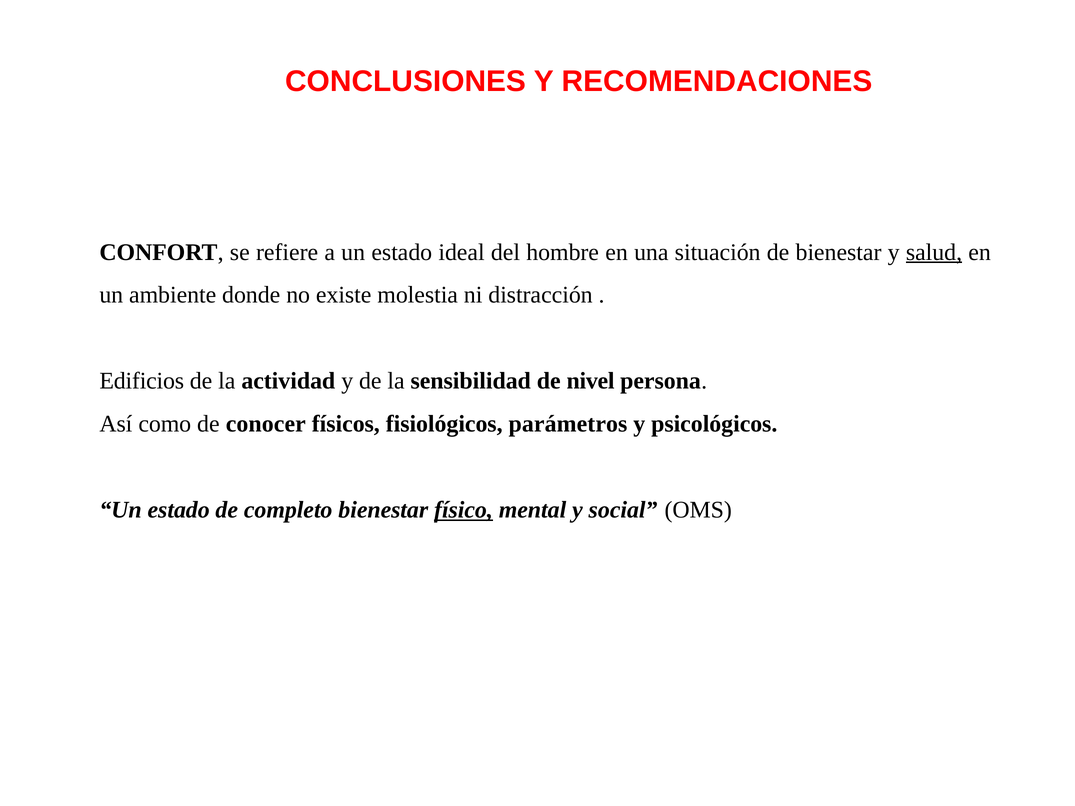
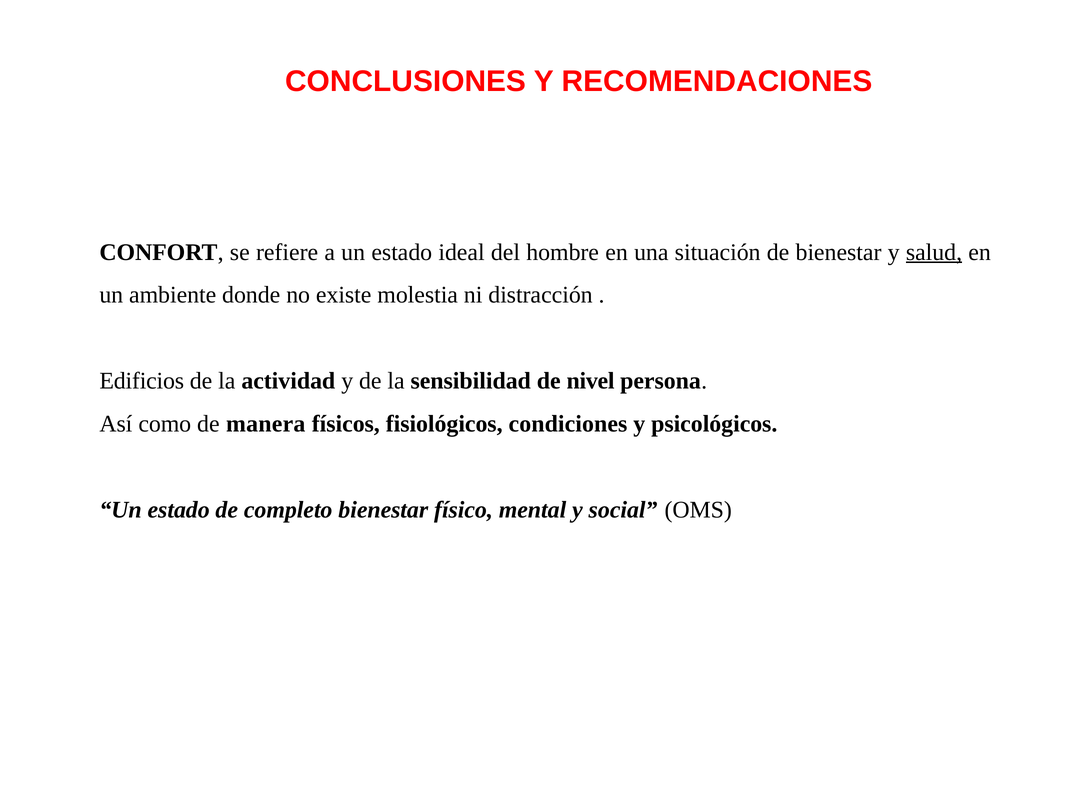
conocer: conocer -> manera (266, 424)
parámetros: parámetros -> condiciones (568, 424)
físico underline: present -> none (463, 510)
